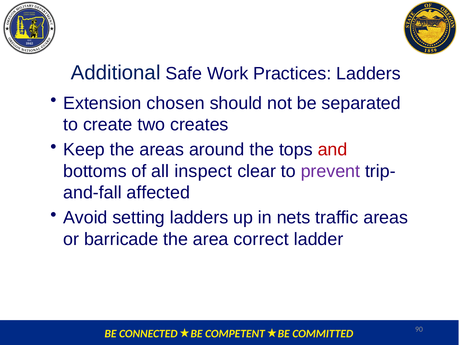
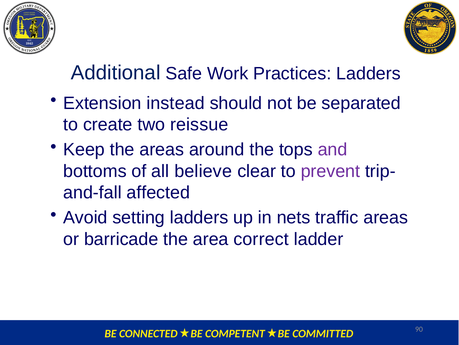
chosen: chosen -> instead (176, 103)
creates: creates -> reissue (199, 124)
and colour: red -> purple (333, 149)
inspect: inspect -> believe (203, 171)
